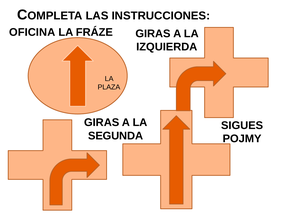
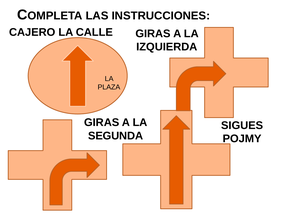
OFICINA: OFICINA -> CAJERO (32, 32)
FRÁZE: FRÁZE -> CALLE (94, 32)
